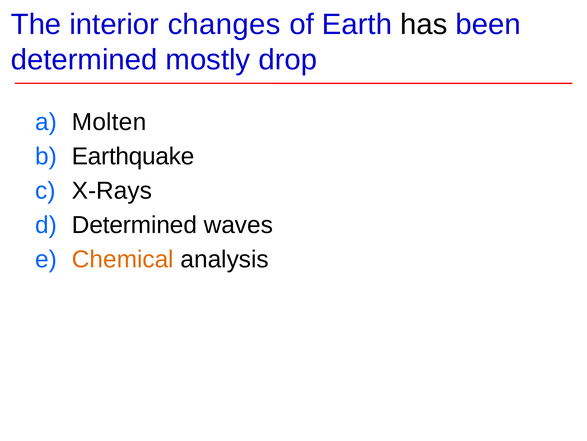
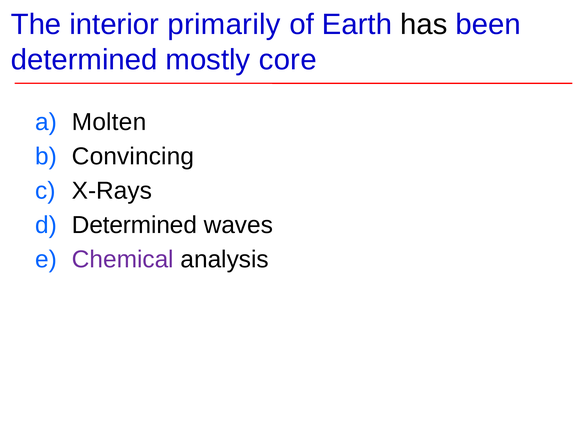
changes: changes -> primarily (224, 25)
drop: drop -> core (288, 60)
Earthquake: Earthquake -> Convincing (133, 156)
Chemical colour: orange -> purple (123, 259)
